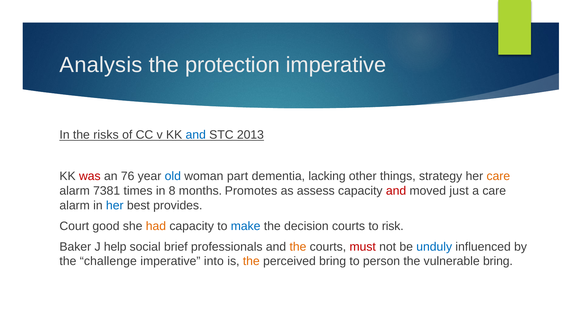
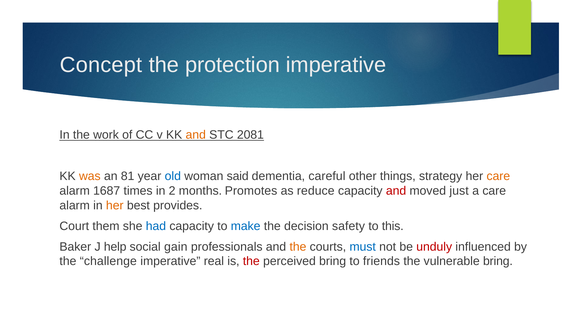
Analysis: Analysis -> Concept (101, 65)
risks: risks -> work (106, 135)
and colour: blue -> orange (196, 135)
2013: 2013 -> 2081 (250, 135)
was colour: red -> orange (90, 176)
76: 76 -> 81 (128, 176)
part: part -> said (238, 176)
lacking: lacking -> careful (327, 176)
7381: 7381 -> 1687 (107, 190)
8: 8 -> 2 (172, 190)
assess: assess -> reduce (316, 190)
her colour: blue -> orange (115, 205)
good: good -> them (106, 226)
had colour: orange -> blue (156, 226)
decision courts: courts -> safety (348, 226)
risk: risk -> this (393, 226)
brief: brief -> gain (176, 246)
must colour: red -> blue (363, 246)
unduly colour: blue -> red (434, 246)
into: into -> real (214, 261)
the colour: orange -> red (251, 261)
person: person -> friends (381, 261)
